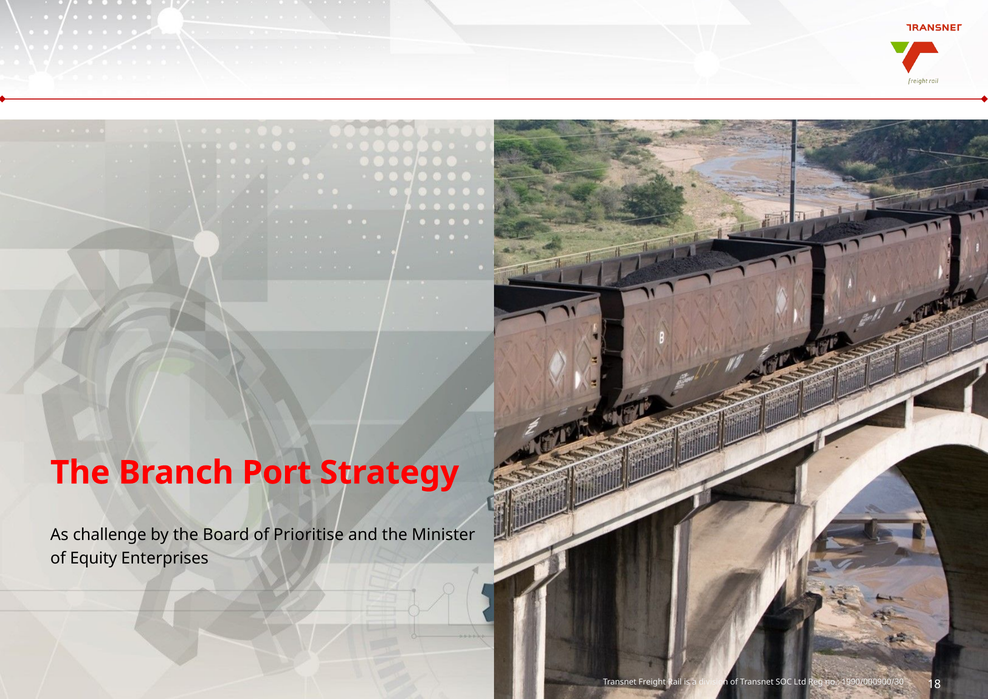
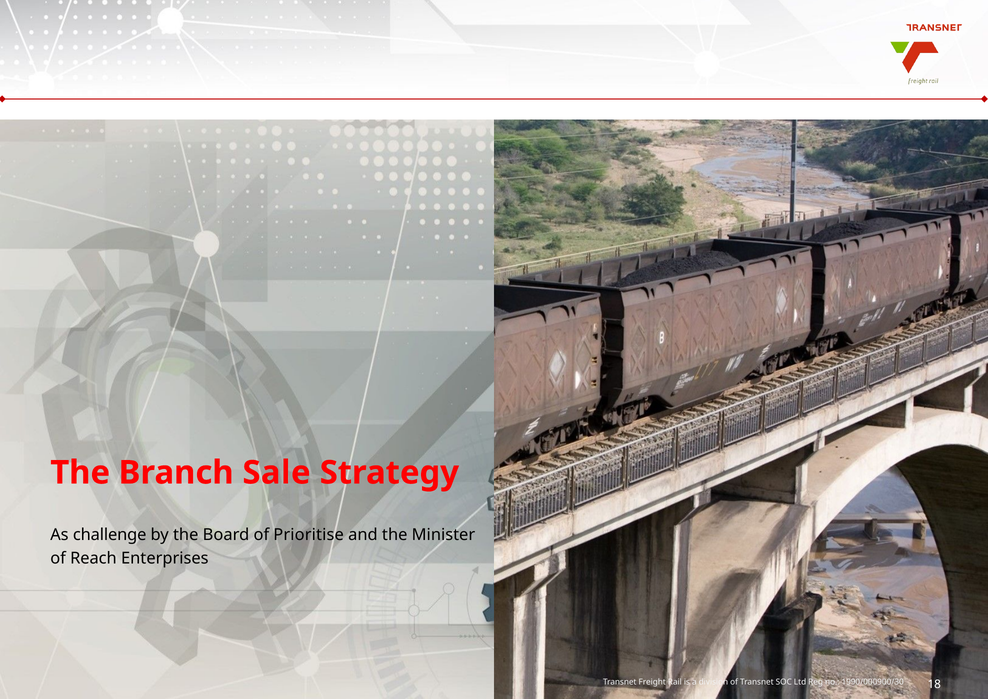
Port: Port -> Sale (277, 472)
Equity: Equity -> Reach (93, 558)
